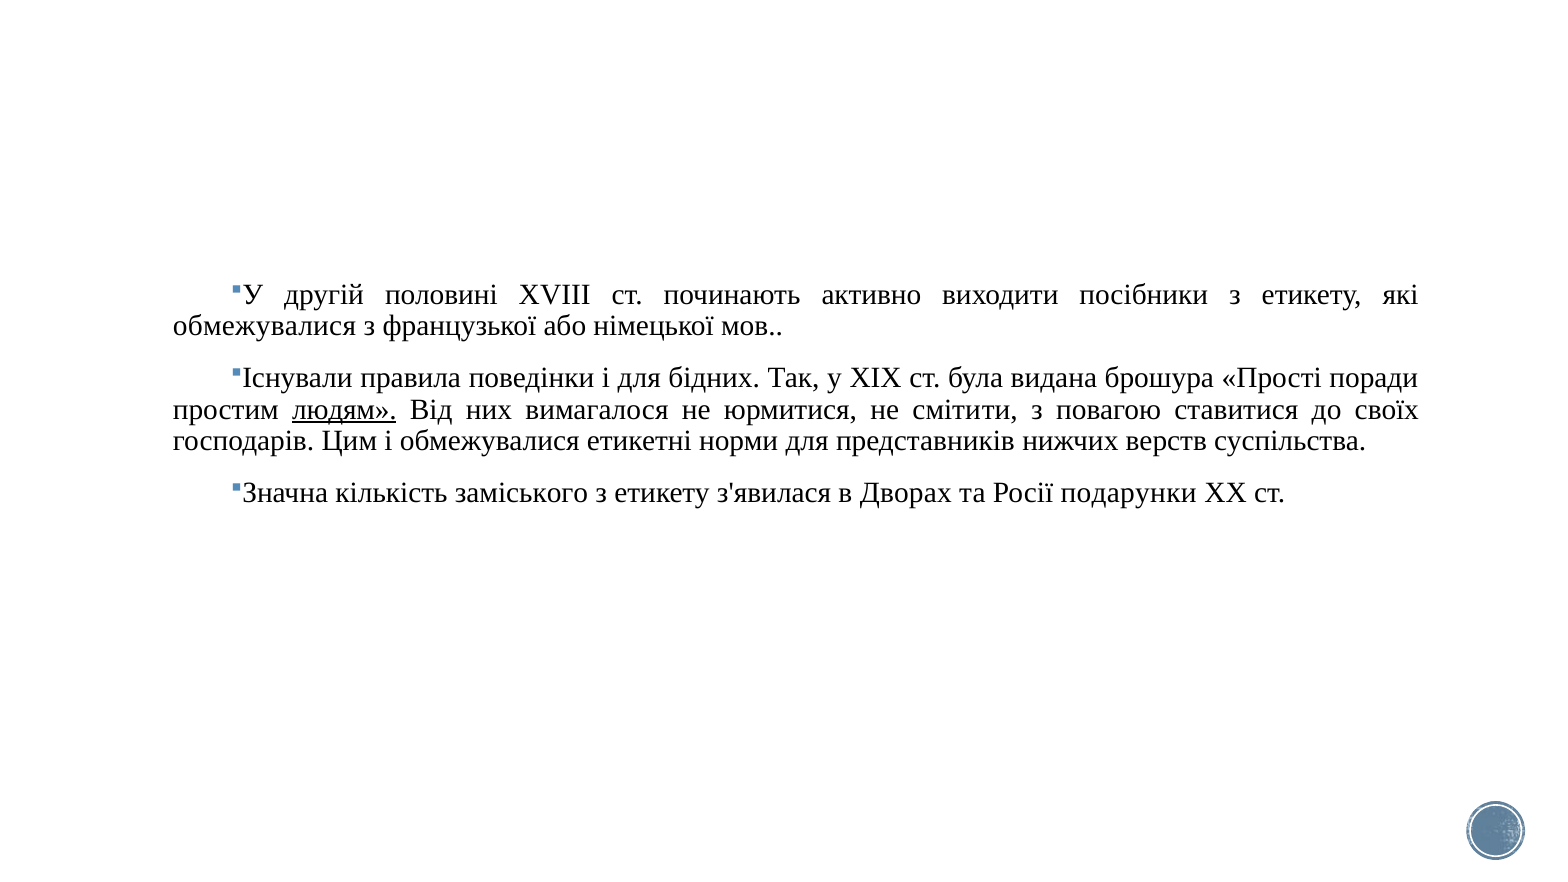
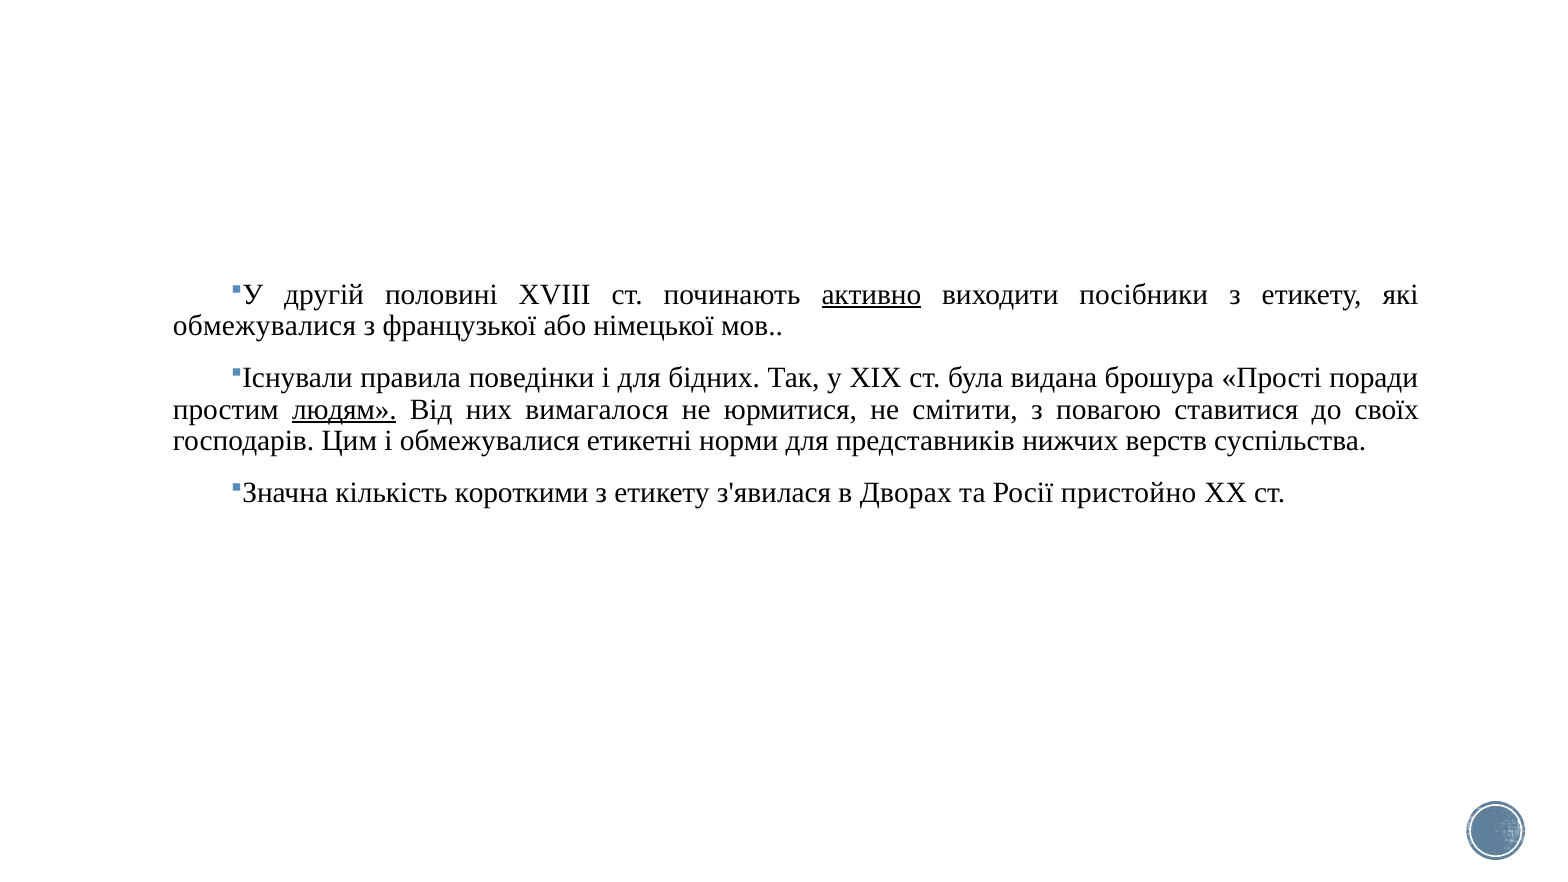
активно underline: none -> present (871, 294)
заміського: заміського -> короткими (522, 492)
подарунки: подарунки -> пристойно (1129, 492)
